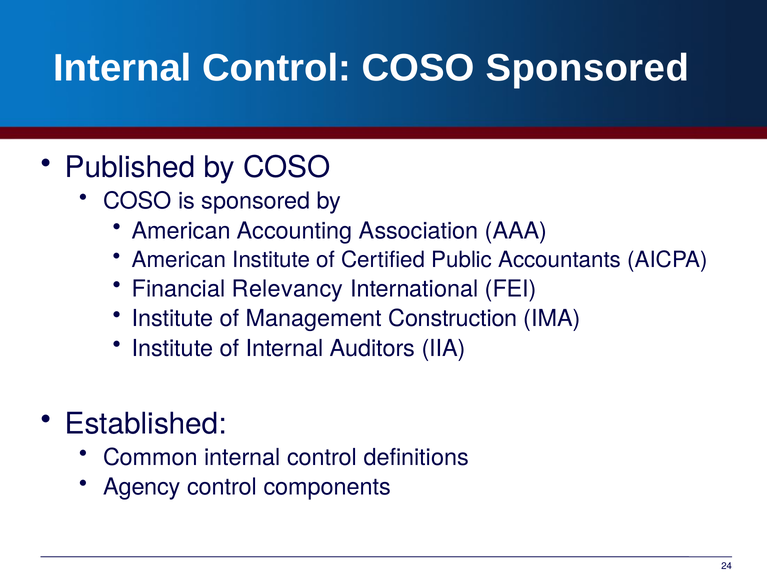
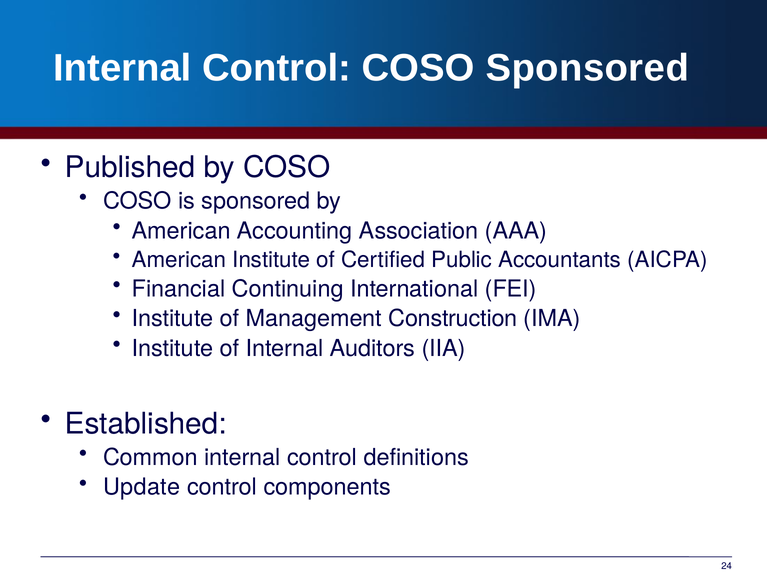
Relevancy: Relevancy -> Continuing (288, 289)
Agency: Agency -> Update (142, 487)
